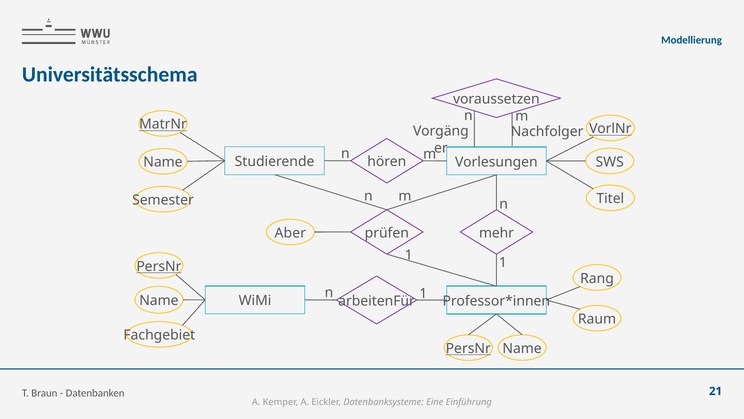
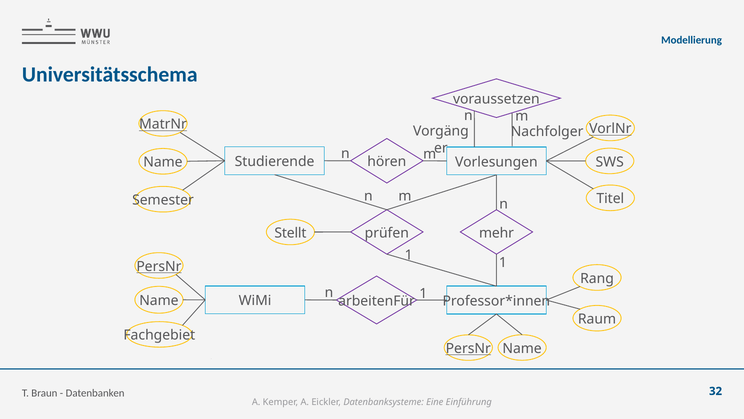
Aber: Aber -> Stellt (290, 233)
21: 21 -> 32 (716, 391)
